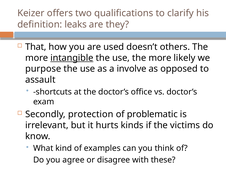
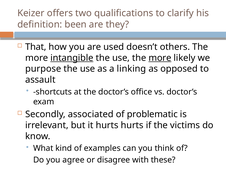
leaks: leaks -> been (76, 24)
more underline: none -> present (160, 58)
involve: involve -> linking (131, 69)
protection: protection -> associated (91, 114)
hurts kinds: kinds -> hurts (132, 125)
